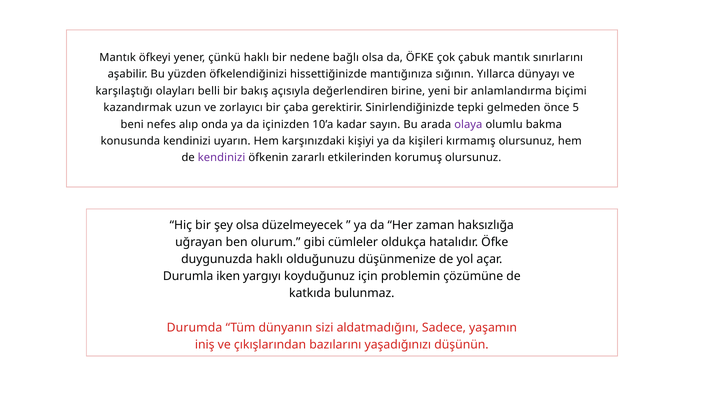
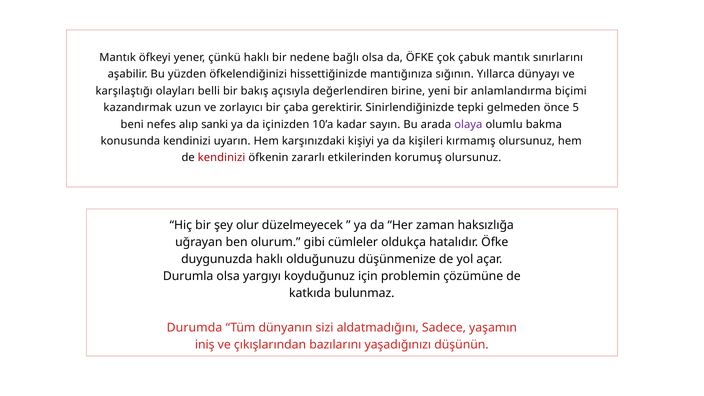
onda: onda -> sanki (215, 124)
kendinizi colour: purple -> red (222, 158)
şey olsa: olsa -> olur (247, 225)
Durumla iken: iken -> olsa (228, 276)
